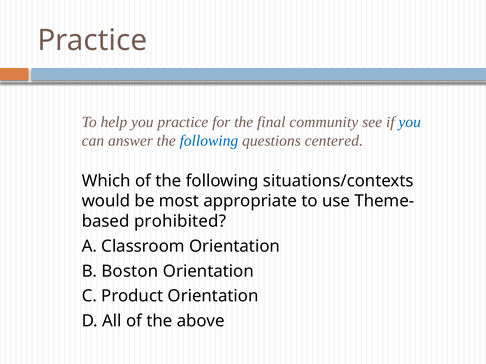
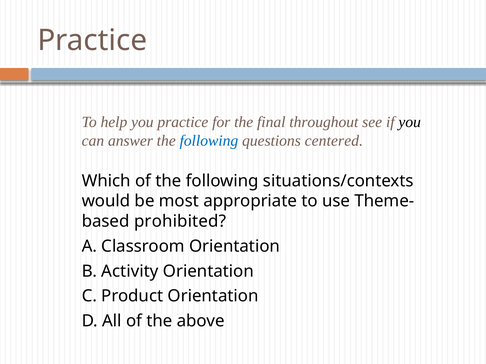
community: community -> throughout (324, 122)
you colour: blue -> black (410, 122)
Boston: Boston -> Activity (130, 272)
